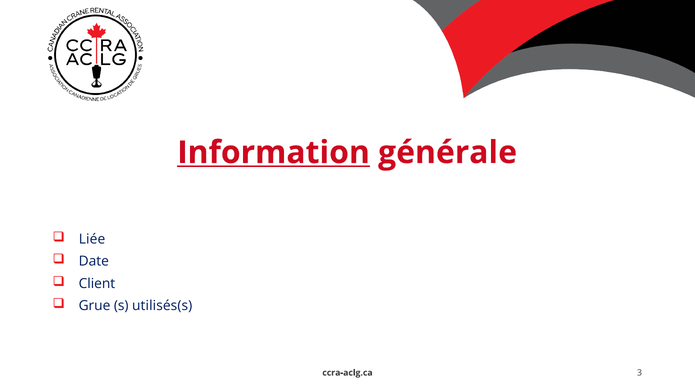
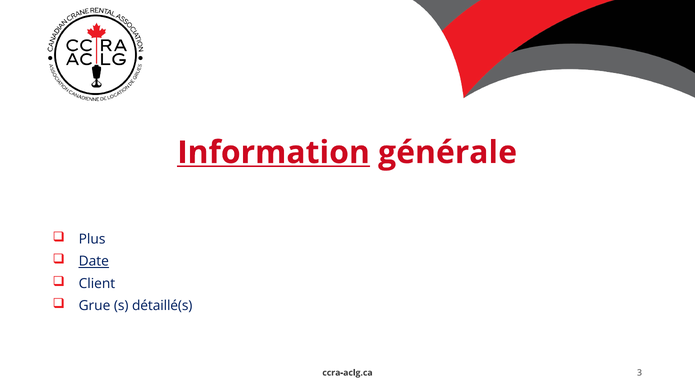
Liée: Liée -> Plus (92, 239)
Date underline: none -> present (94, 261)
utilisés(s: utilisés(s -> détaillé(s (162, 306)
